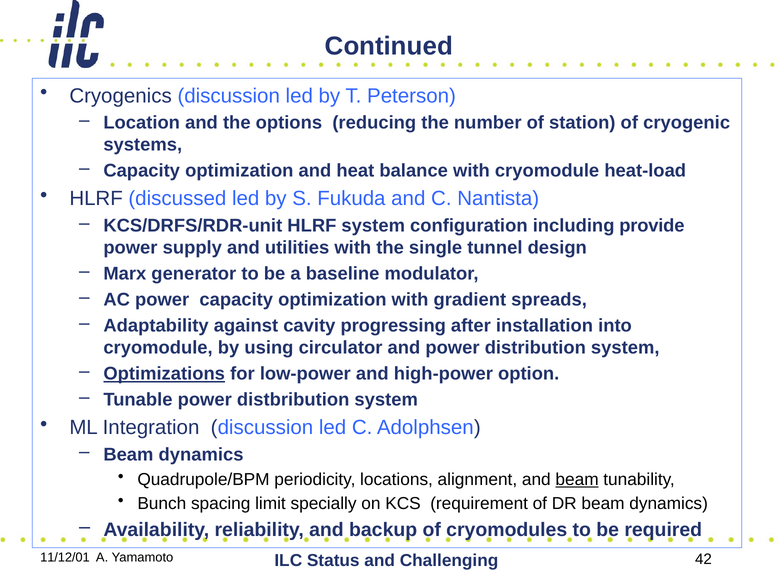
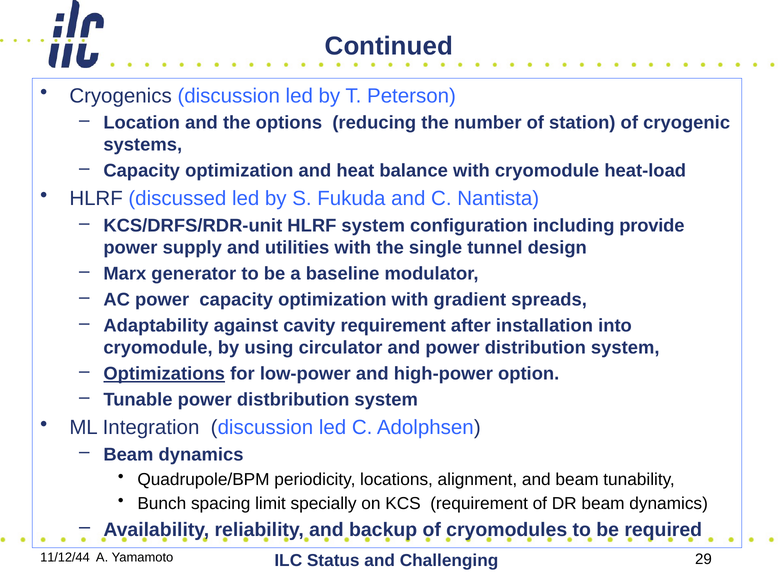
cavity progressing: progressing -> requirement (393, 326)
beam underline: present -> none (577, 479)
11/12/01: 11/12/01 -> 11/12/44 (65, 557)
42: 42 -> 29 (703, 559)
